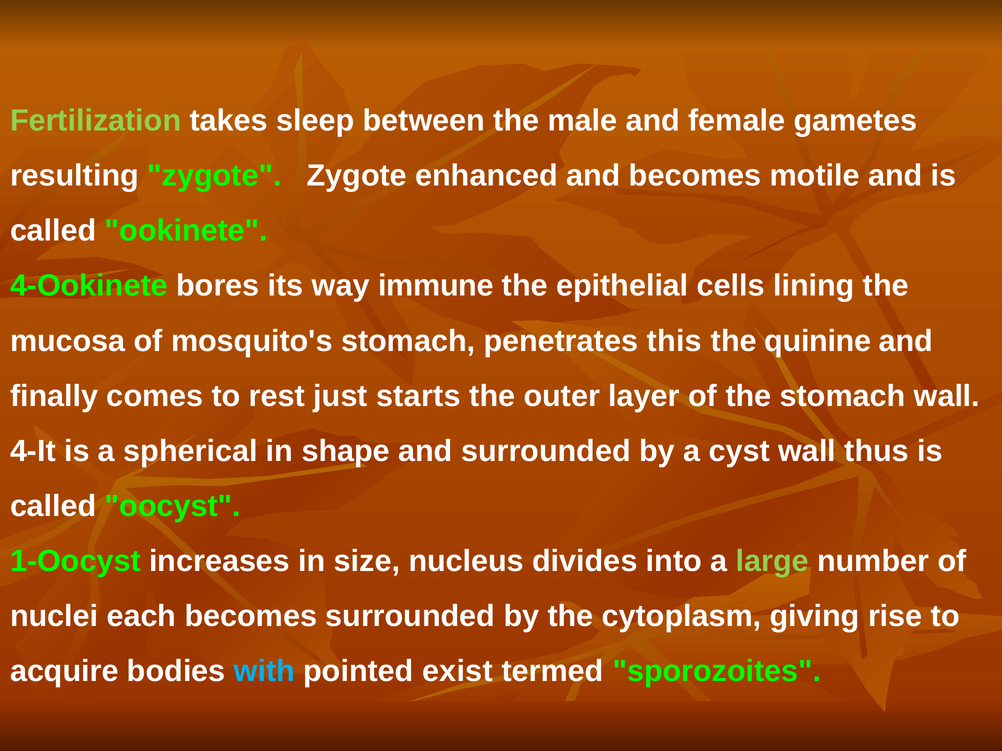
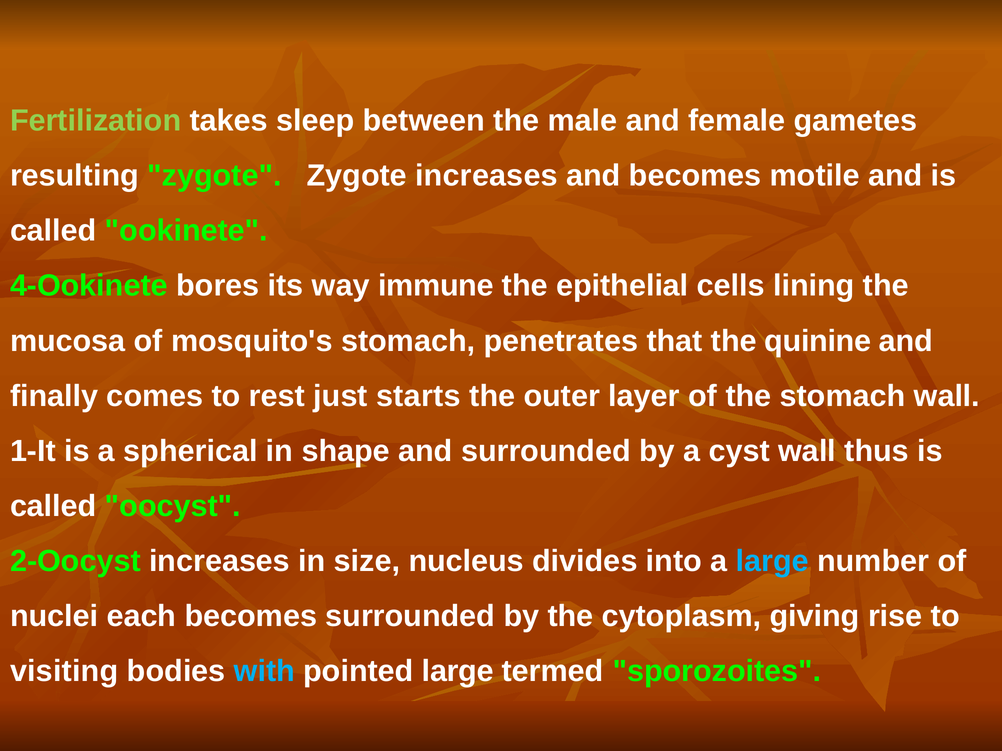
Zygote enhanced: enhanced -> increases (487, 176)
this: this -> that (675, 341)
4-It: 4-It -> 1-It (33, 451)
1-Oocyst: 1-Oocyst -> 2-Oocyst (75, 561)
large colour: light green -> light blue (772, 561)
acquire: acquire -> visiting (64, 672)
pointed exist: exist -> large (458, 672)
